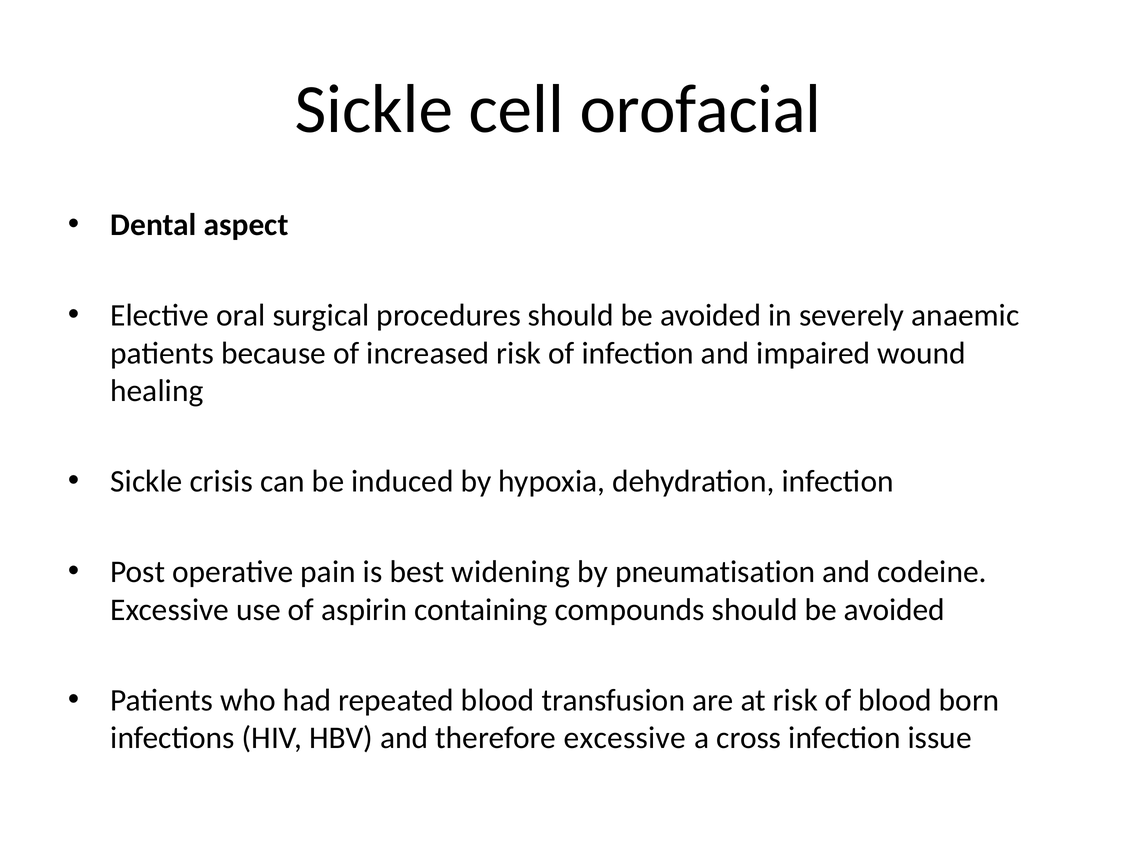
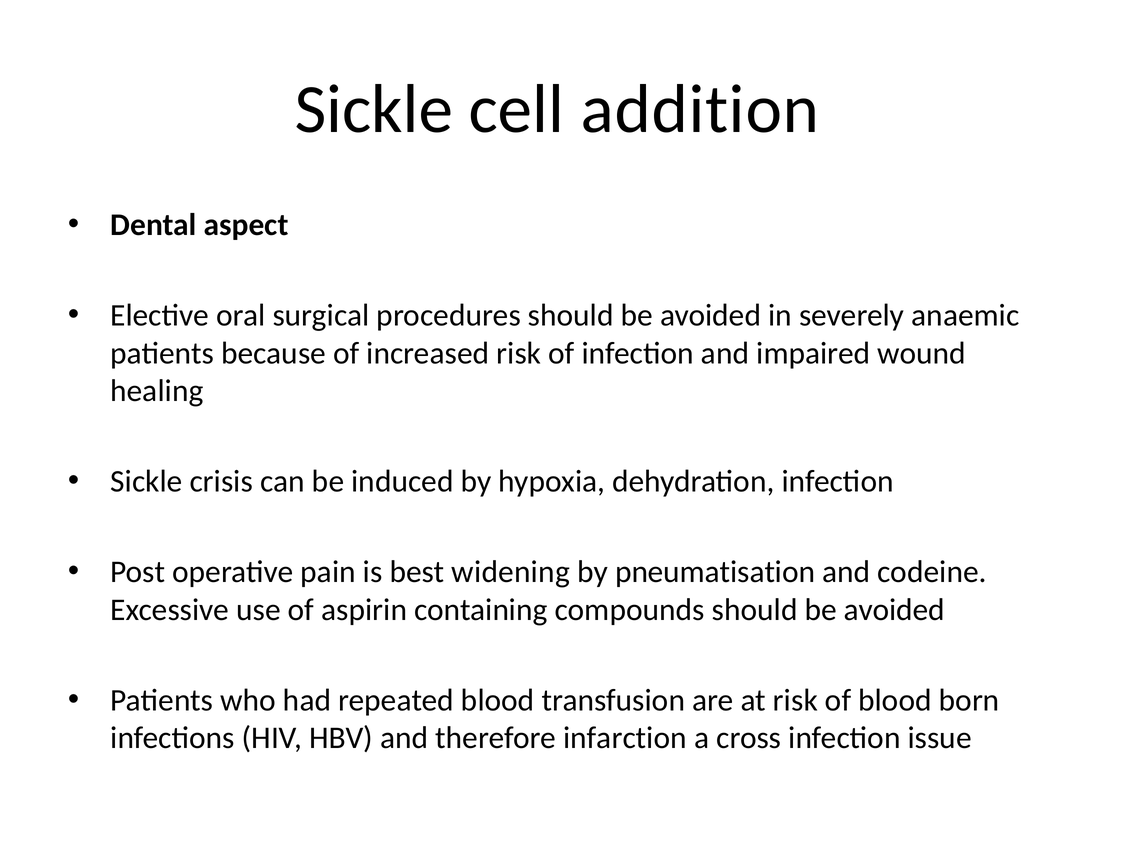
orofacial: orofacial -> addition (700, 110)
therefore excessive: excessive -> infarction (625, 738)
